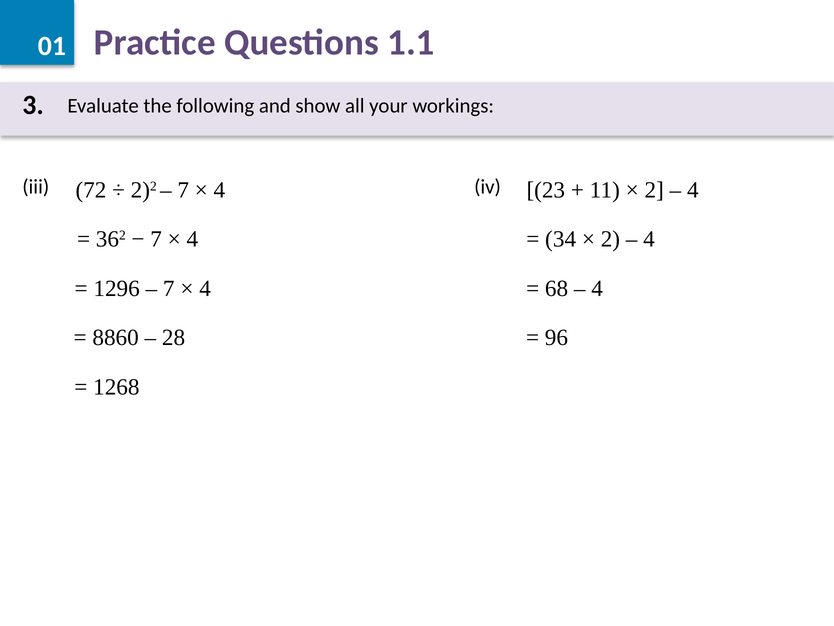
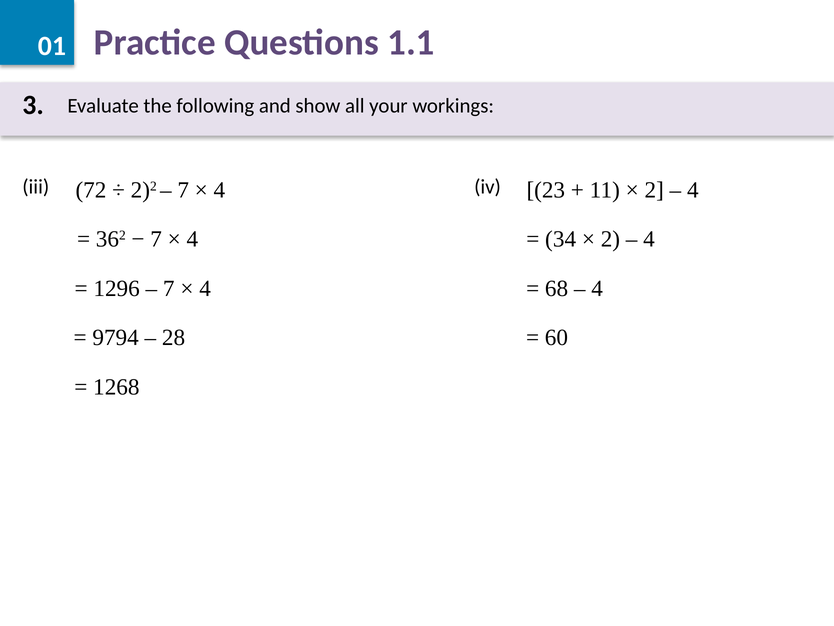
8860: 8860 -> 9794 (116, 338)
96: 96 -> 60 (556, 338)
